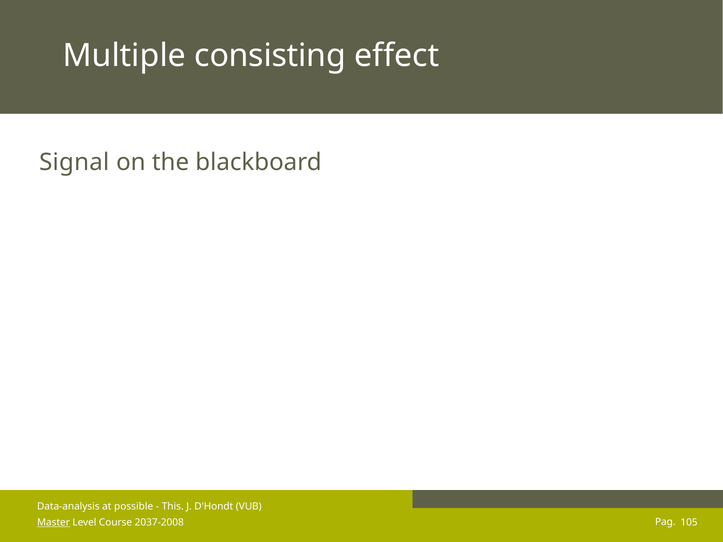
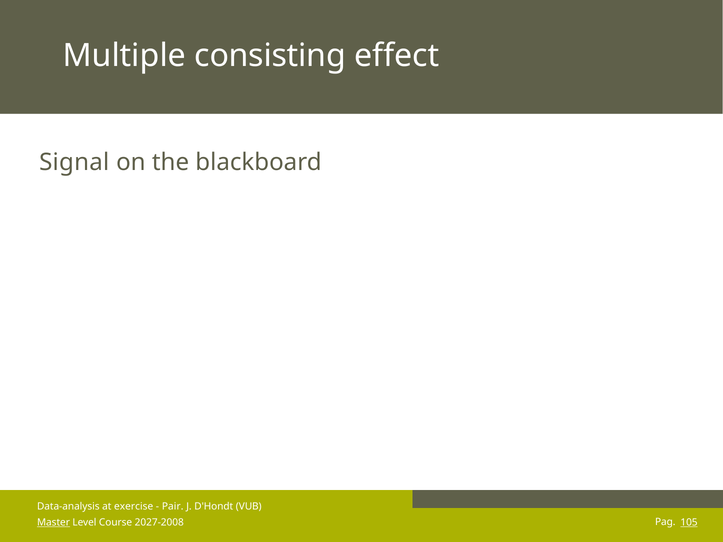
possible: possible -> exercise (134, 507)
This: This -> Pair (173, 507)
105 underline: none -> present (689, 523)
2037-2008: 2037-2008 -> 2027-2008 (159, 523)
